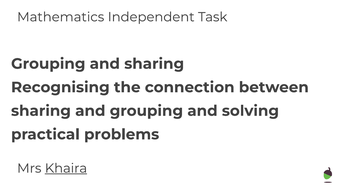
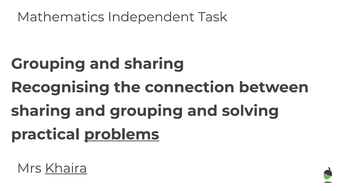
problems underline: none -> present (122, 135)
